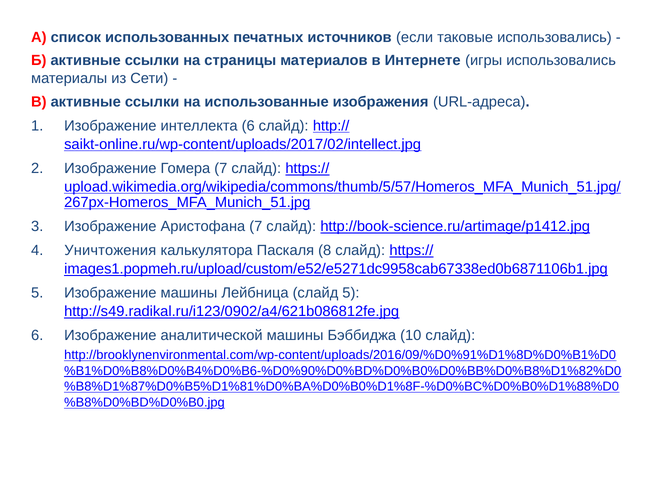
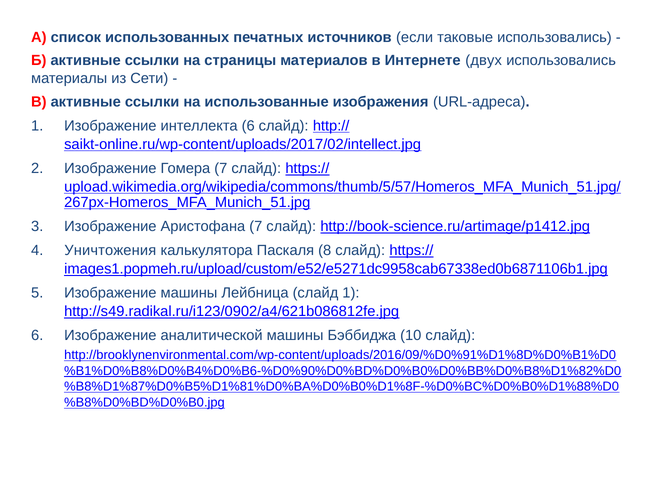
игры: игры -> двух (484, 61)
слайд 5: 5 -> 1 (351, 293)
